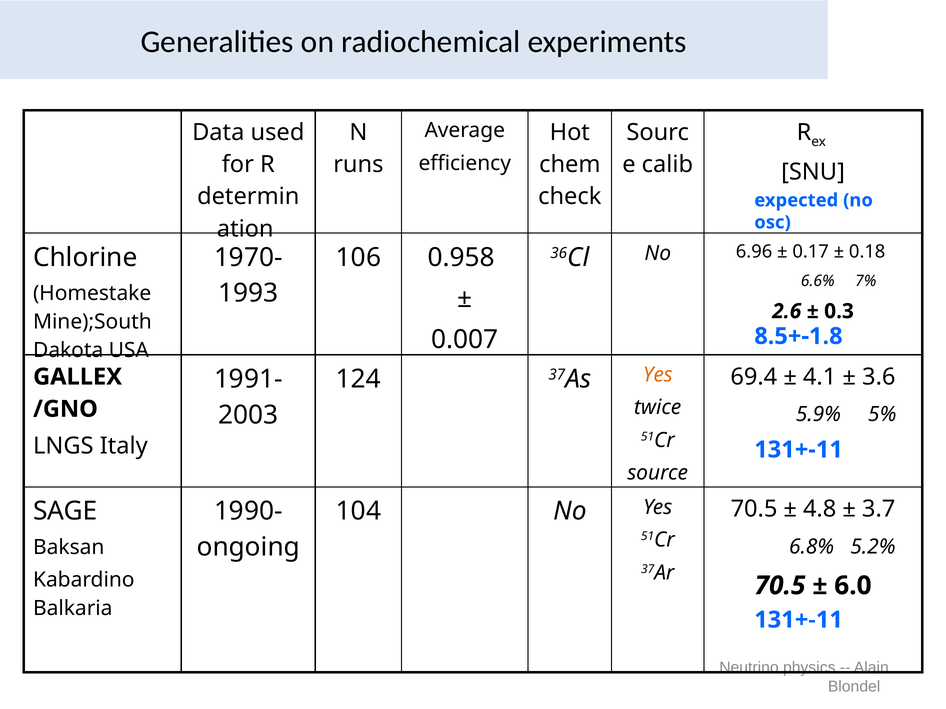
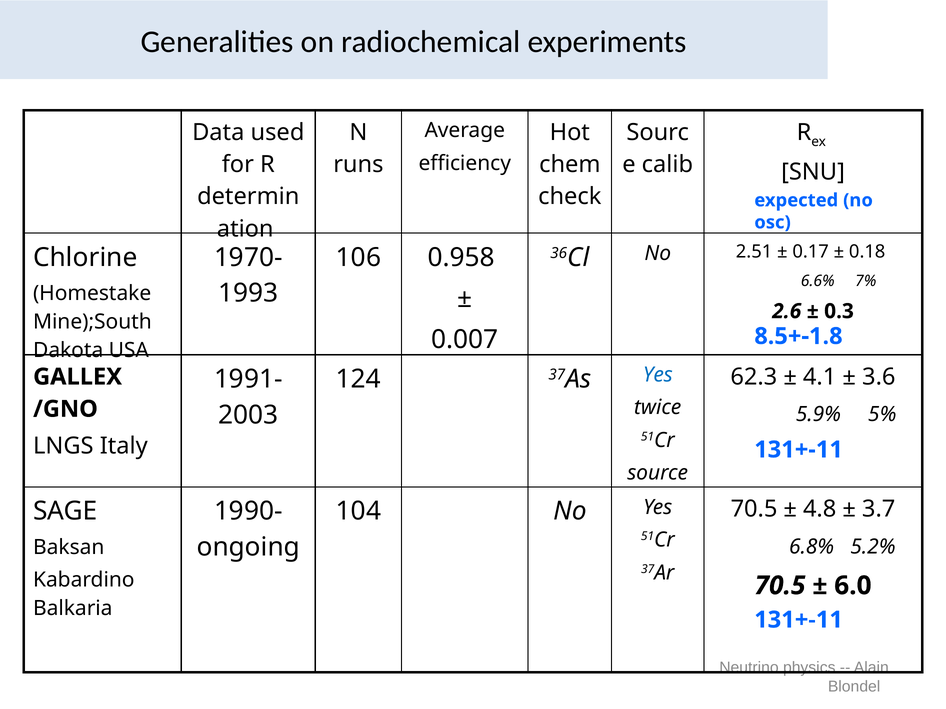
6.96: 6.96 -> 2.51 (754, 252)
69.4: 69.4 -> 62.3 (754, 377)
Yes colour: orange -> blue (658, 375)
